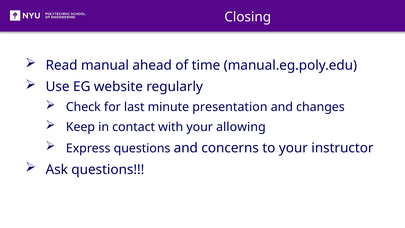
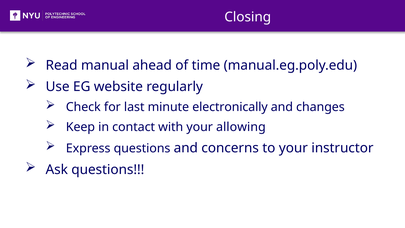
presentation: presentation -> electronically (230, 107)
